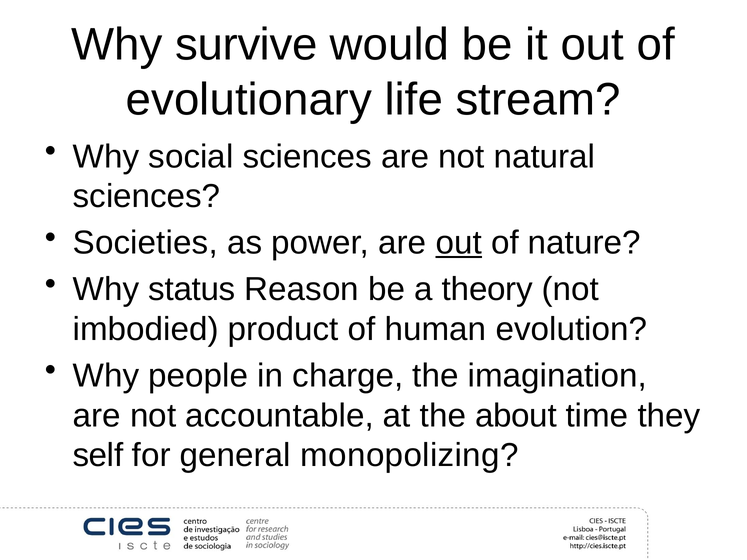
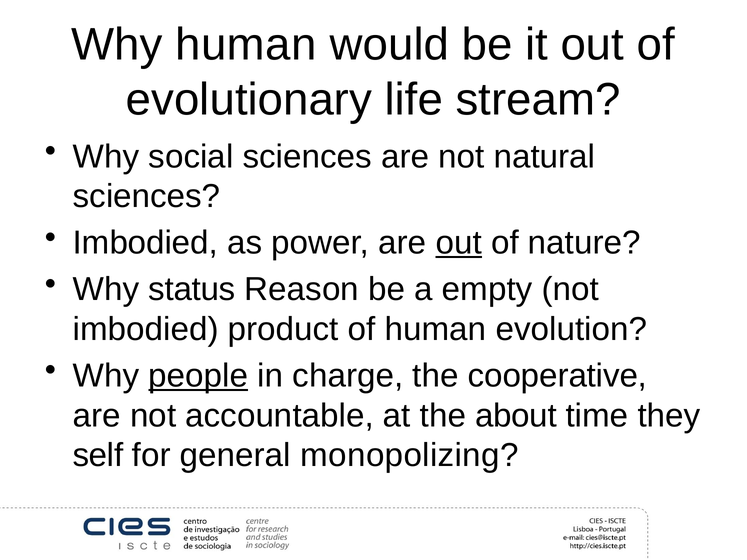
Why survive: survive -> human (246, 45)
Societies: Societies -> Imbodied (145, 243)
theory: theory -> empty (487, 290)
people underline: none -> present (198, 376)
imagination: imagination -> cooperative (557, 376)
